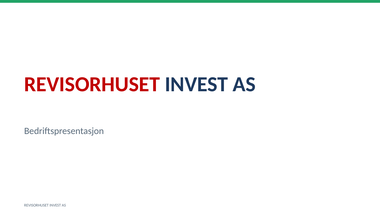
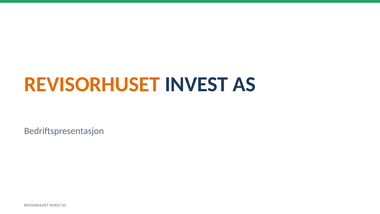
REVISORHUSET colour: red -> orange (92, 84)
